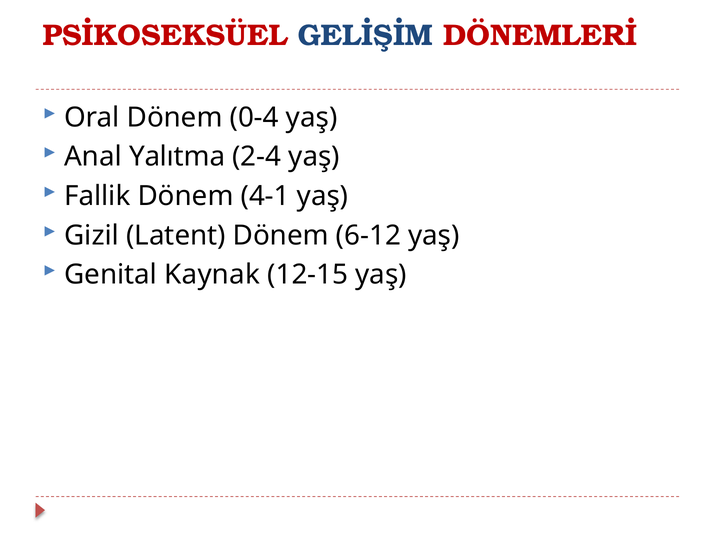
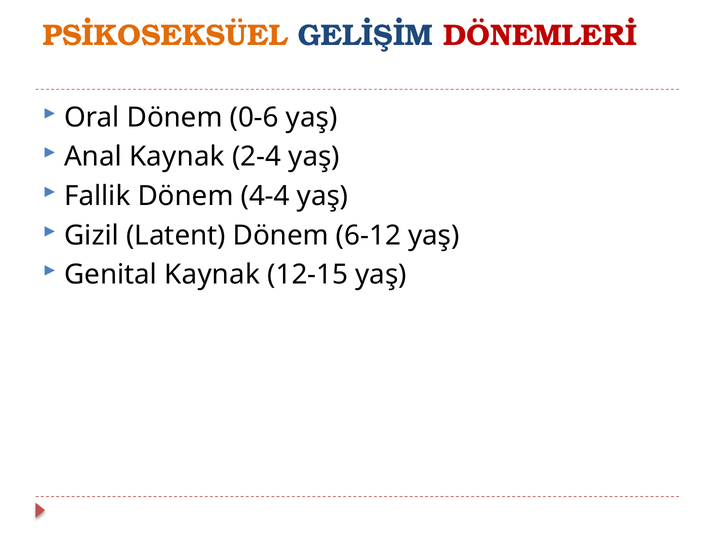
PSİKOSEKSÜEL colour: red -> orange (165, 35)
0-4: 0-4 -> 0-6 (254, 117)
Anal Yalıtma: Yalıtma -> Kaynak (177, 157)
4-1: 4-1 -> 4-4 (265, 196)
